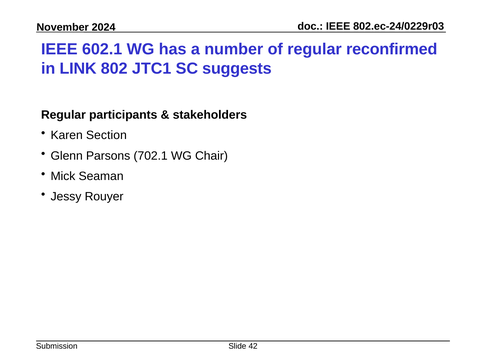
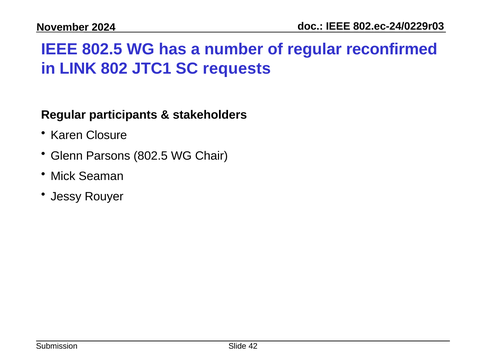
IEEE 602.1: 602.1 -> 802.5 (102, 49)
suggests: suggests -> requests (237, 69)
Section: Section -> Closure (107, 135)
Parsons 702.1: 702.1 -> 802.5 (151, 156)
